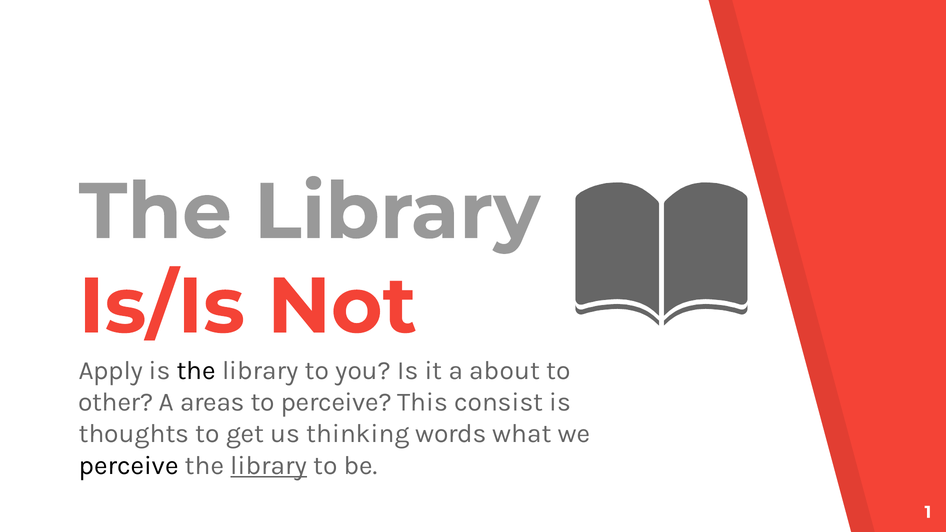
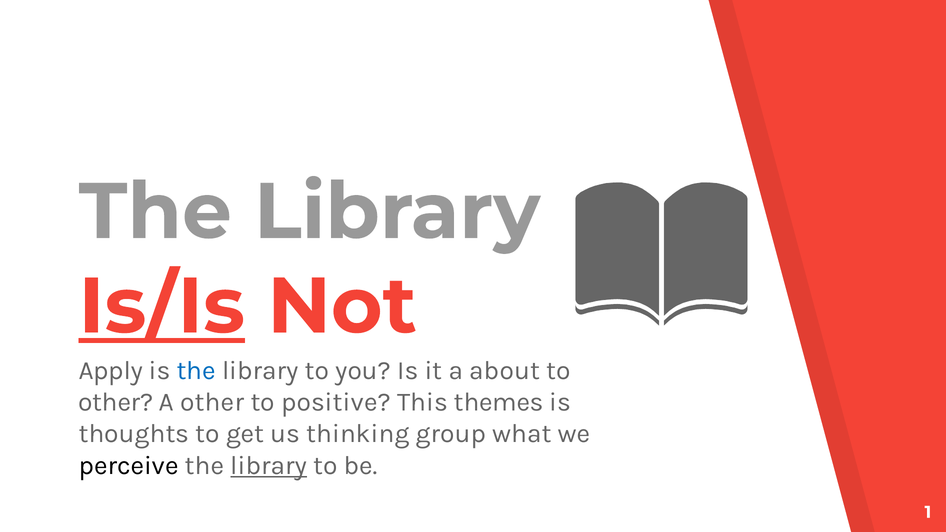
Is/Is underline: none -> present (162, 307)
the colour: black -> blue (196, 371)
A areas: areas -> other (212, 402)
to perceive: perceive -> positive (336, 402)
consist: consist -> themes (499, 402)
words: words -> group (451, 434)
